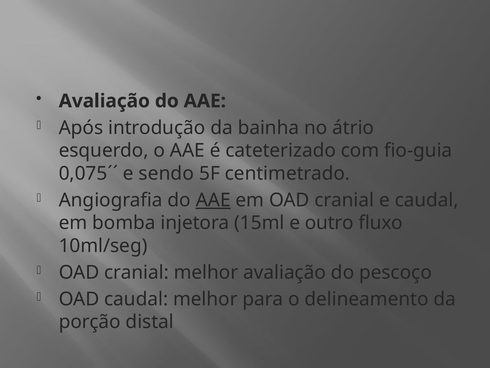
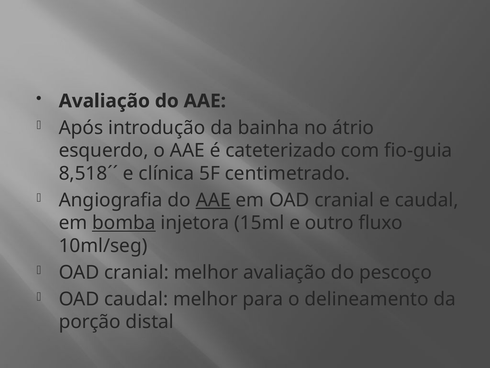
0,075´´: 0,075´´ -> 8,518´´ (88, 173)
sendo: sendo -> clínica (166, 173)
bomba underline: none -> present (124, 223)
